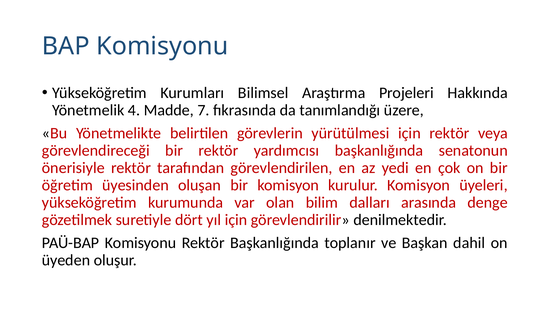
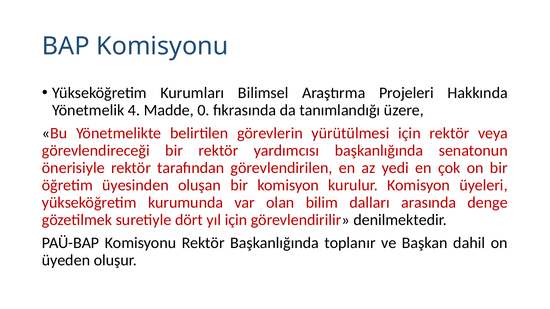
7: 7 -> 0 (204, 110)
